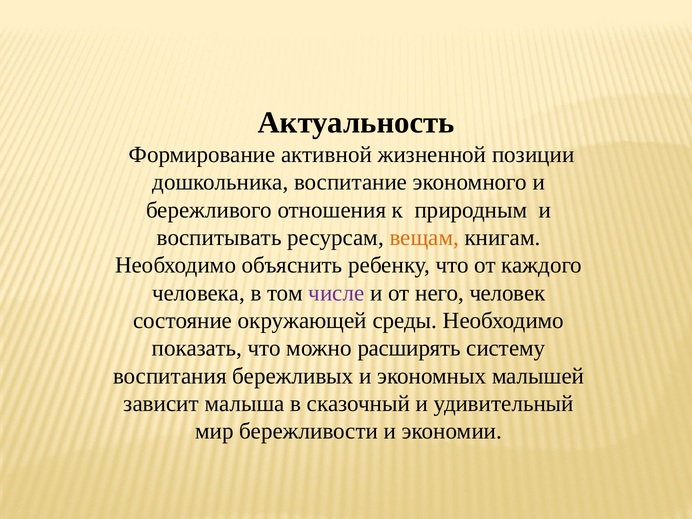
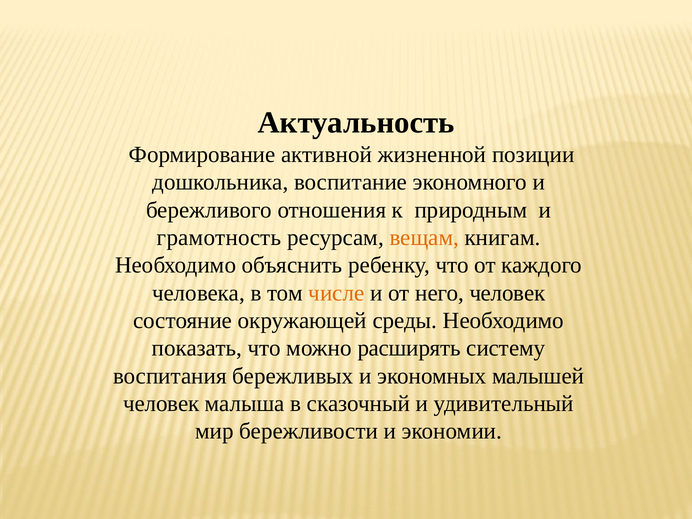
воспитывать: воспитывать -> грамотность (219, 238)
числе colour: purple -> orange (336, 293)
зависит: зависит -> человек (161, 404)
